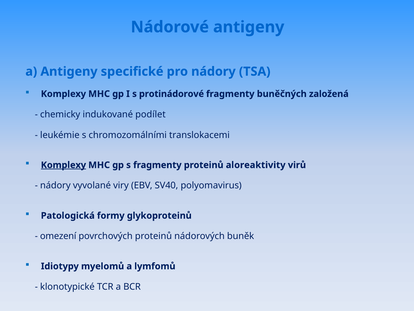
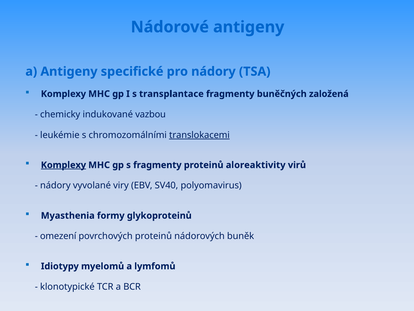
protinádorové: protinádorové -> transplantace (171, 94)
podílet: podílet -> vazbou (151, 114)
translokacemi underline: none -> present (199, 135)
Patologická: Patologická -> Myasthenia (68, 215)
